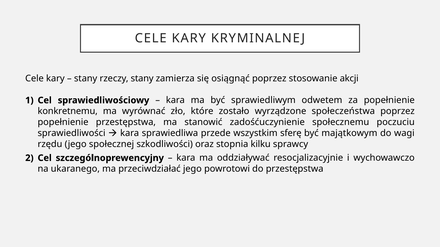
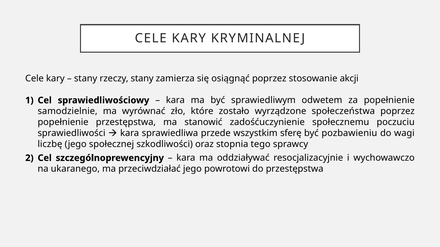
konkretnemu: konkretnemu -> samodzielnie (68, 111)
majątkowym: majątkowym -> pozbawieniu (349, 134)
rzędu: rzędu -> liczbę (50, 145)
kilku: kilku -> tego (261, 145)
